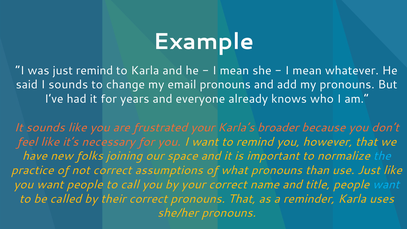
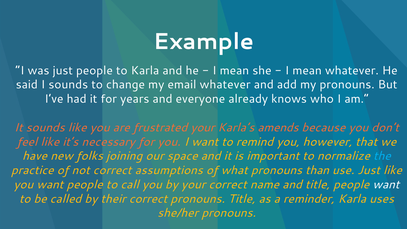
just remind: remind -> people (94, 70)
email pronouns: pronouns -> whatever (225, 85)
broader: broader -> amends (278, 127)
want colour: light blue -> white (386, 184)
pronouns That: That -> Title (242, 199)
